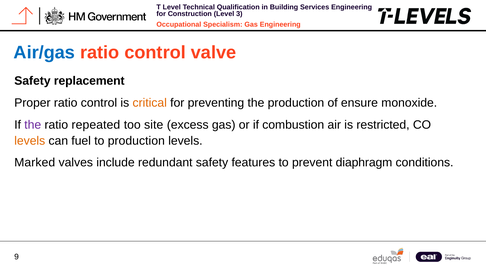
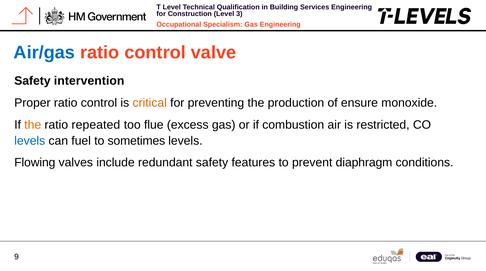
replacement: replacement -> intervention (89, 81)
the colour: purple -> orange (33, 125)
site: site -> flue (154, 125)
levels colour: orange -> blue (30, 141)
to production: production -> sometimes (136, 141)
Marked: Marked -> Flowing (35, 163)
